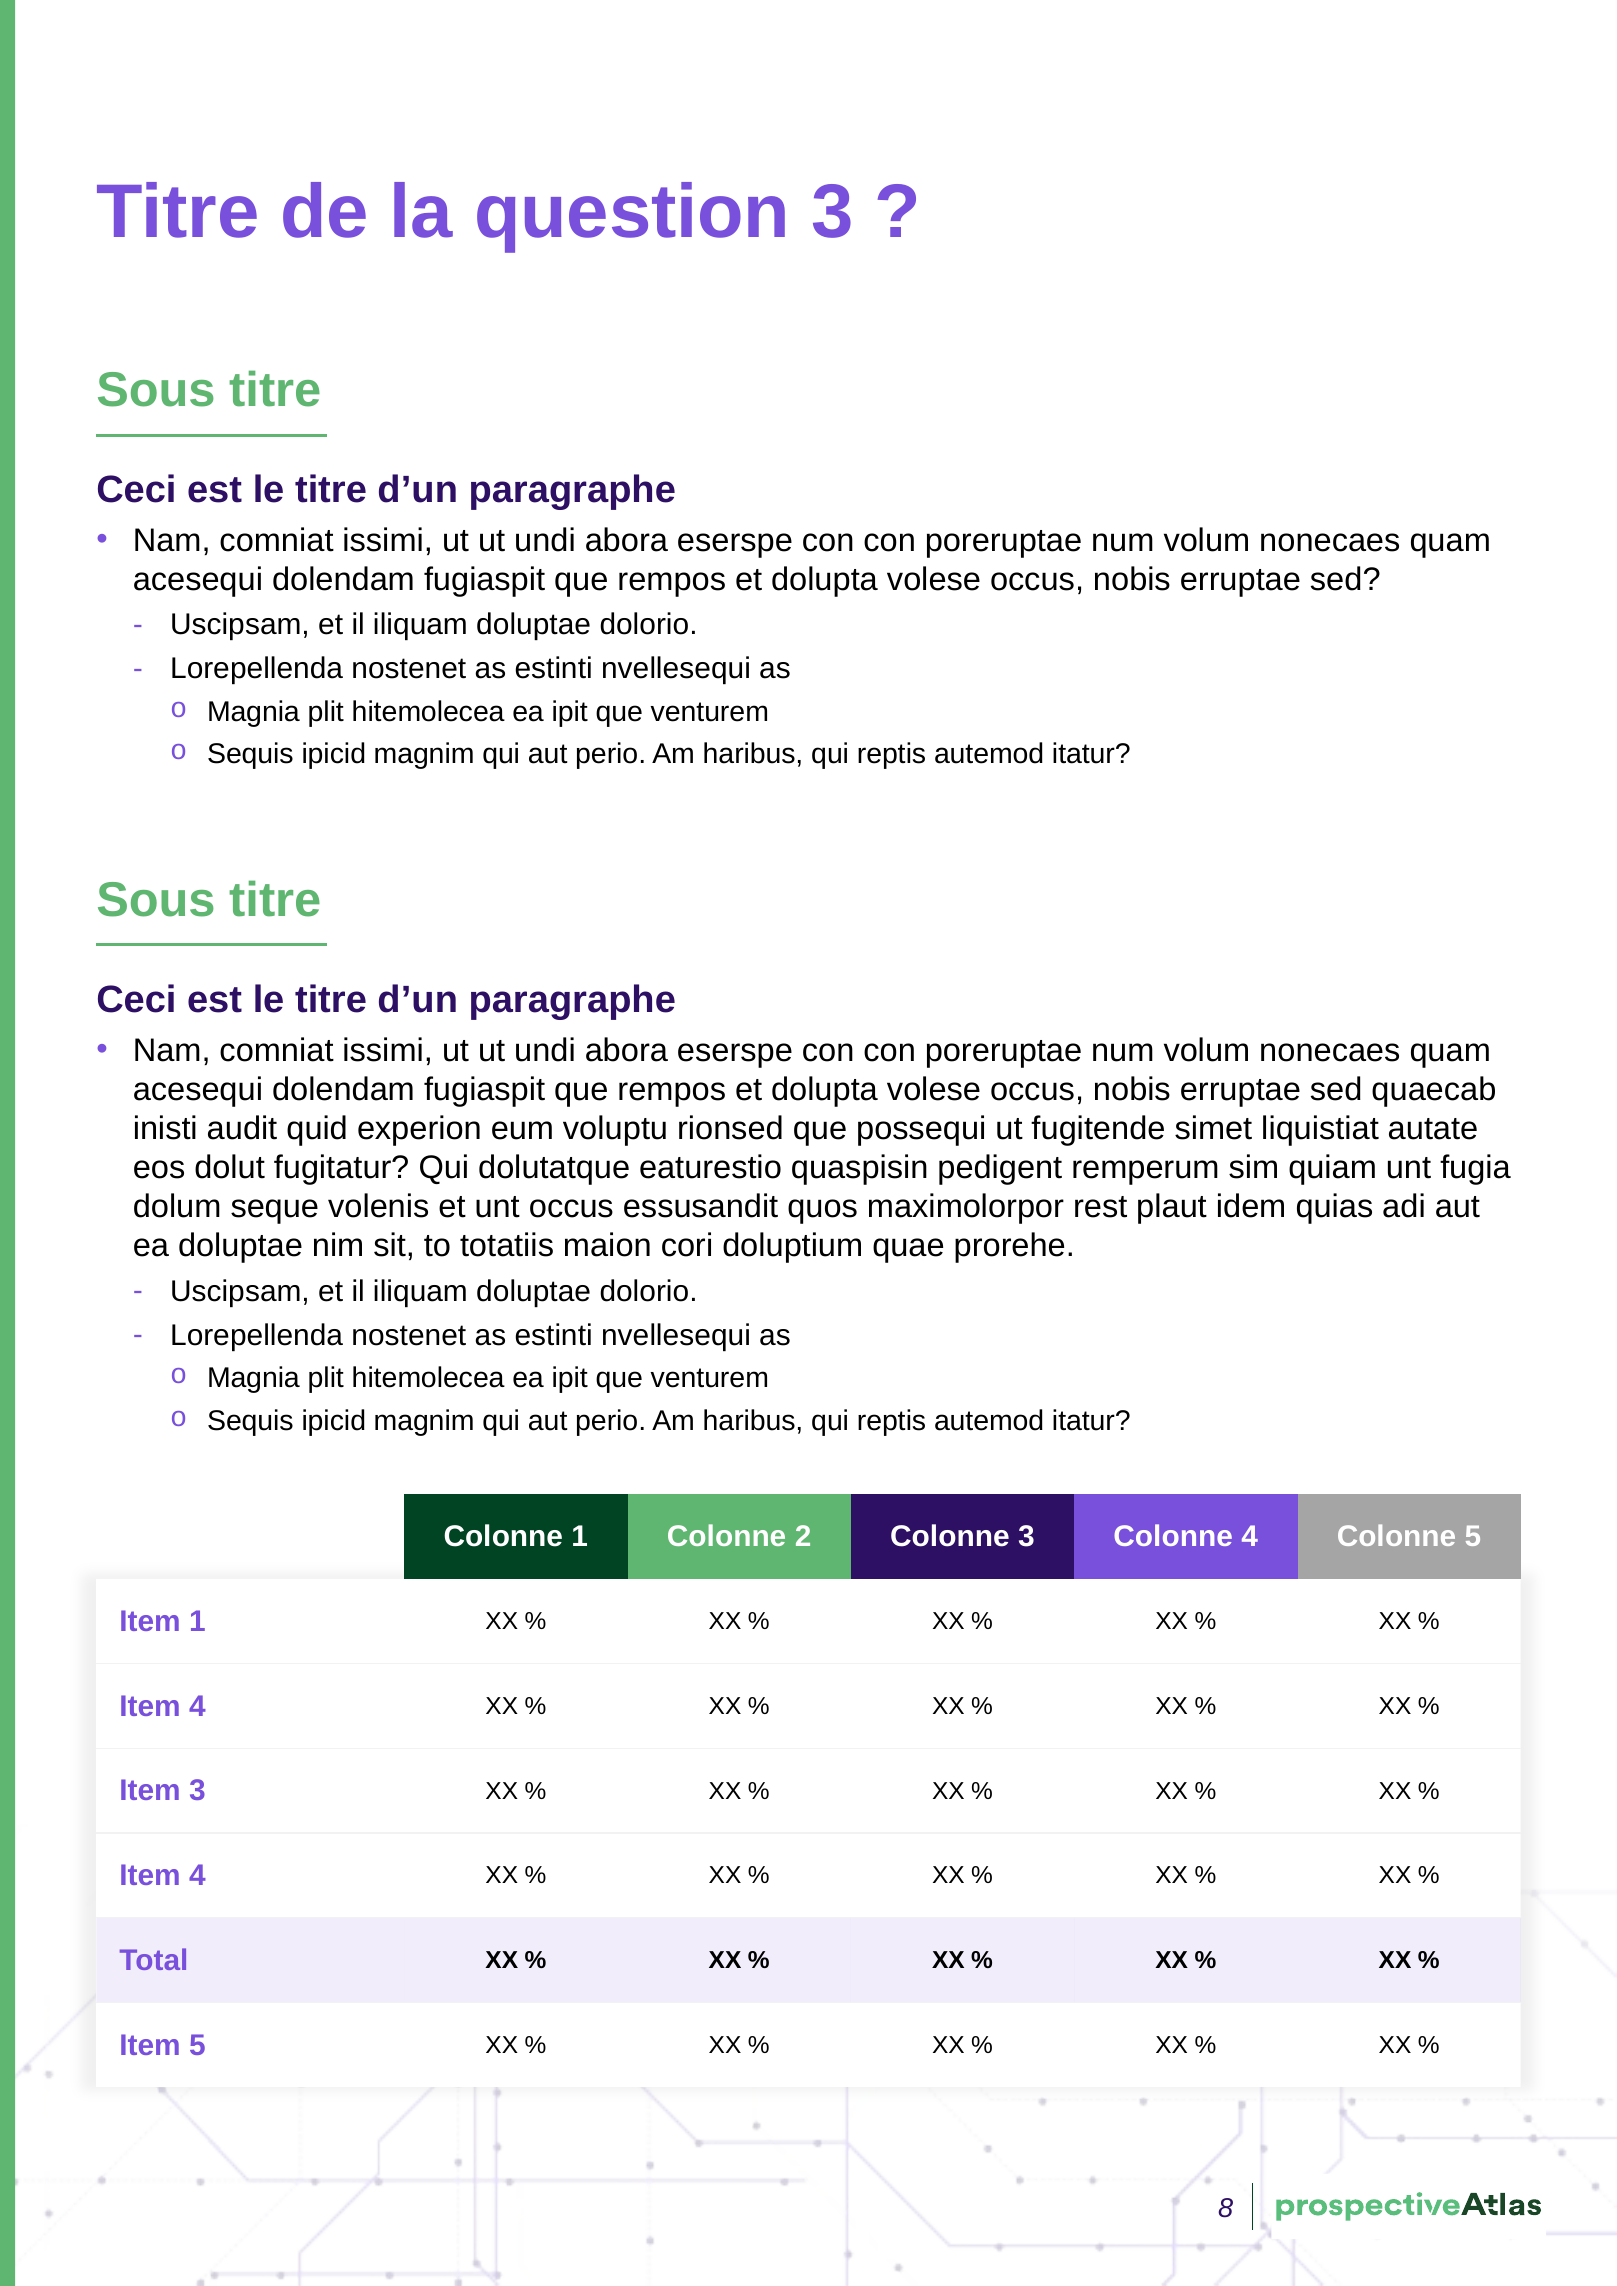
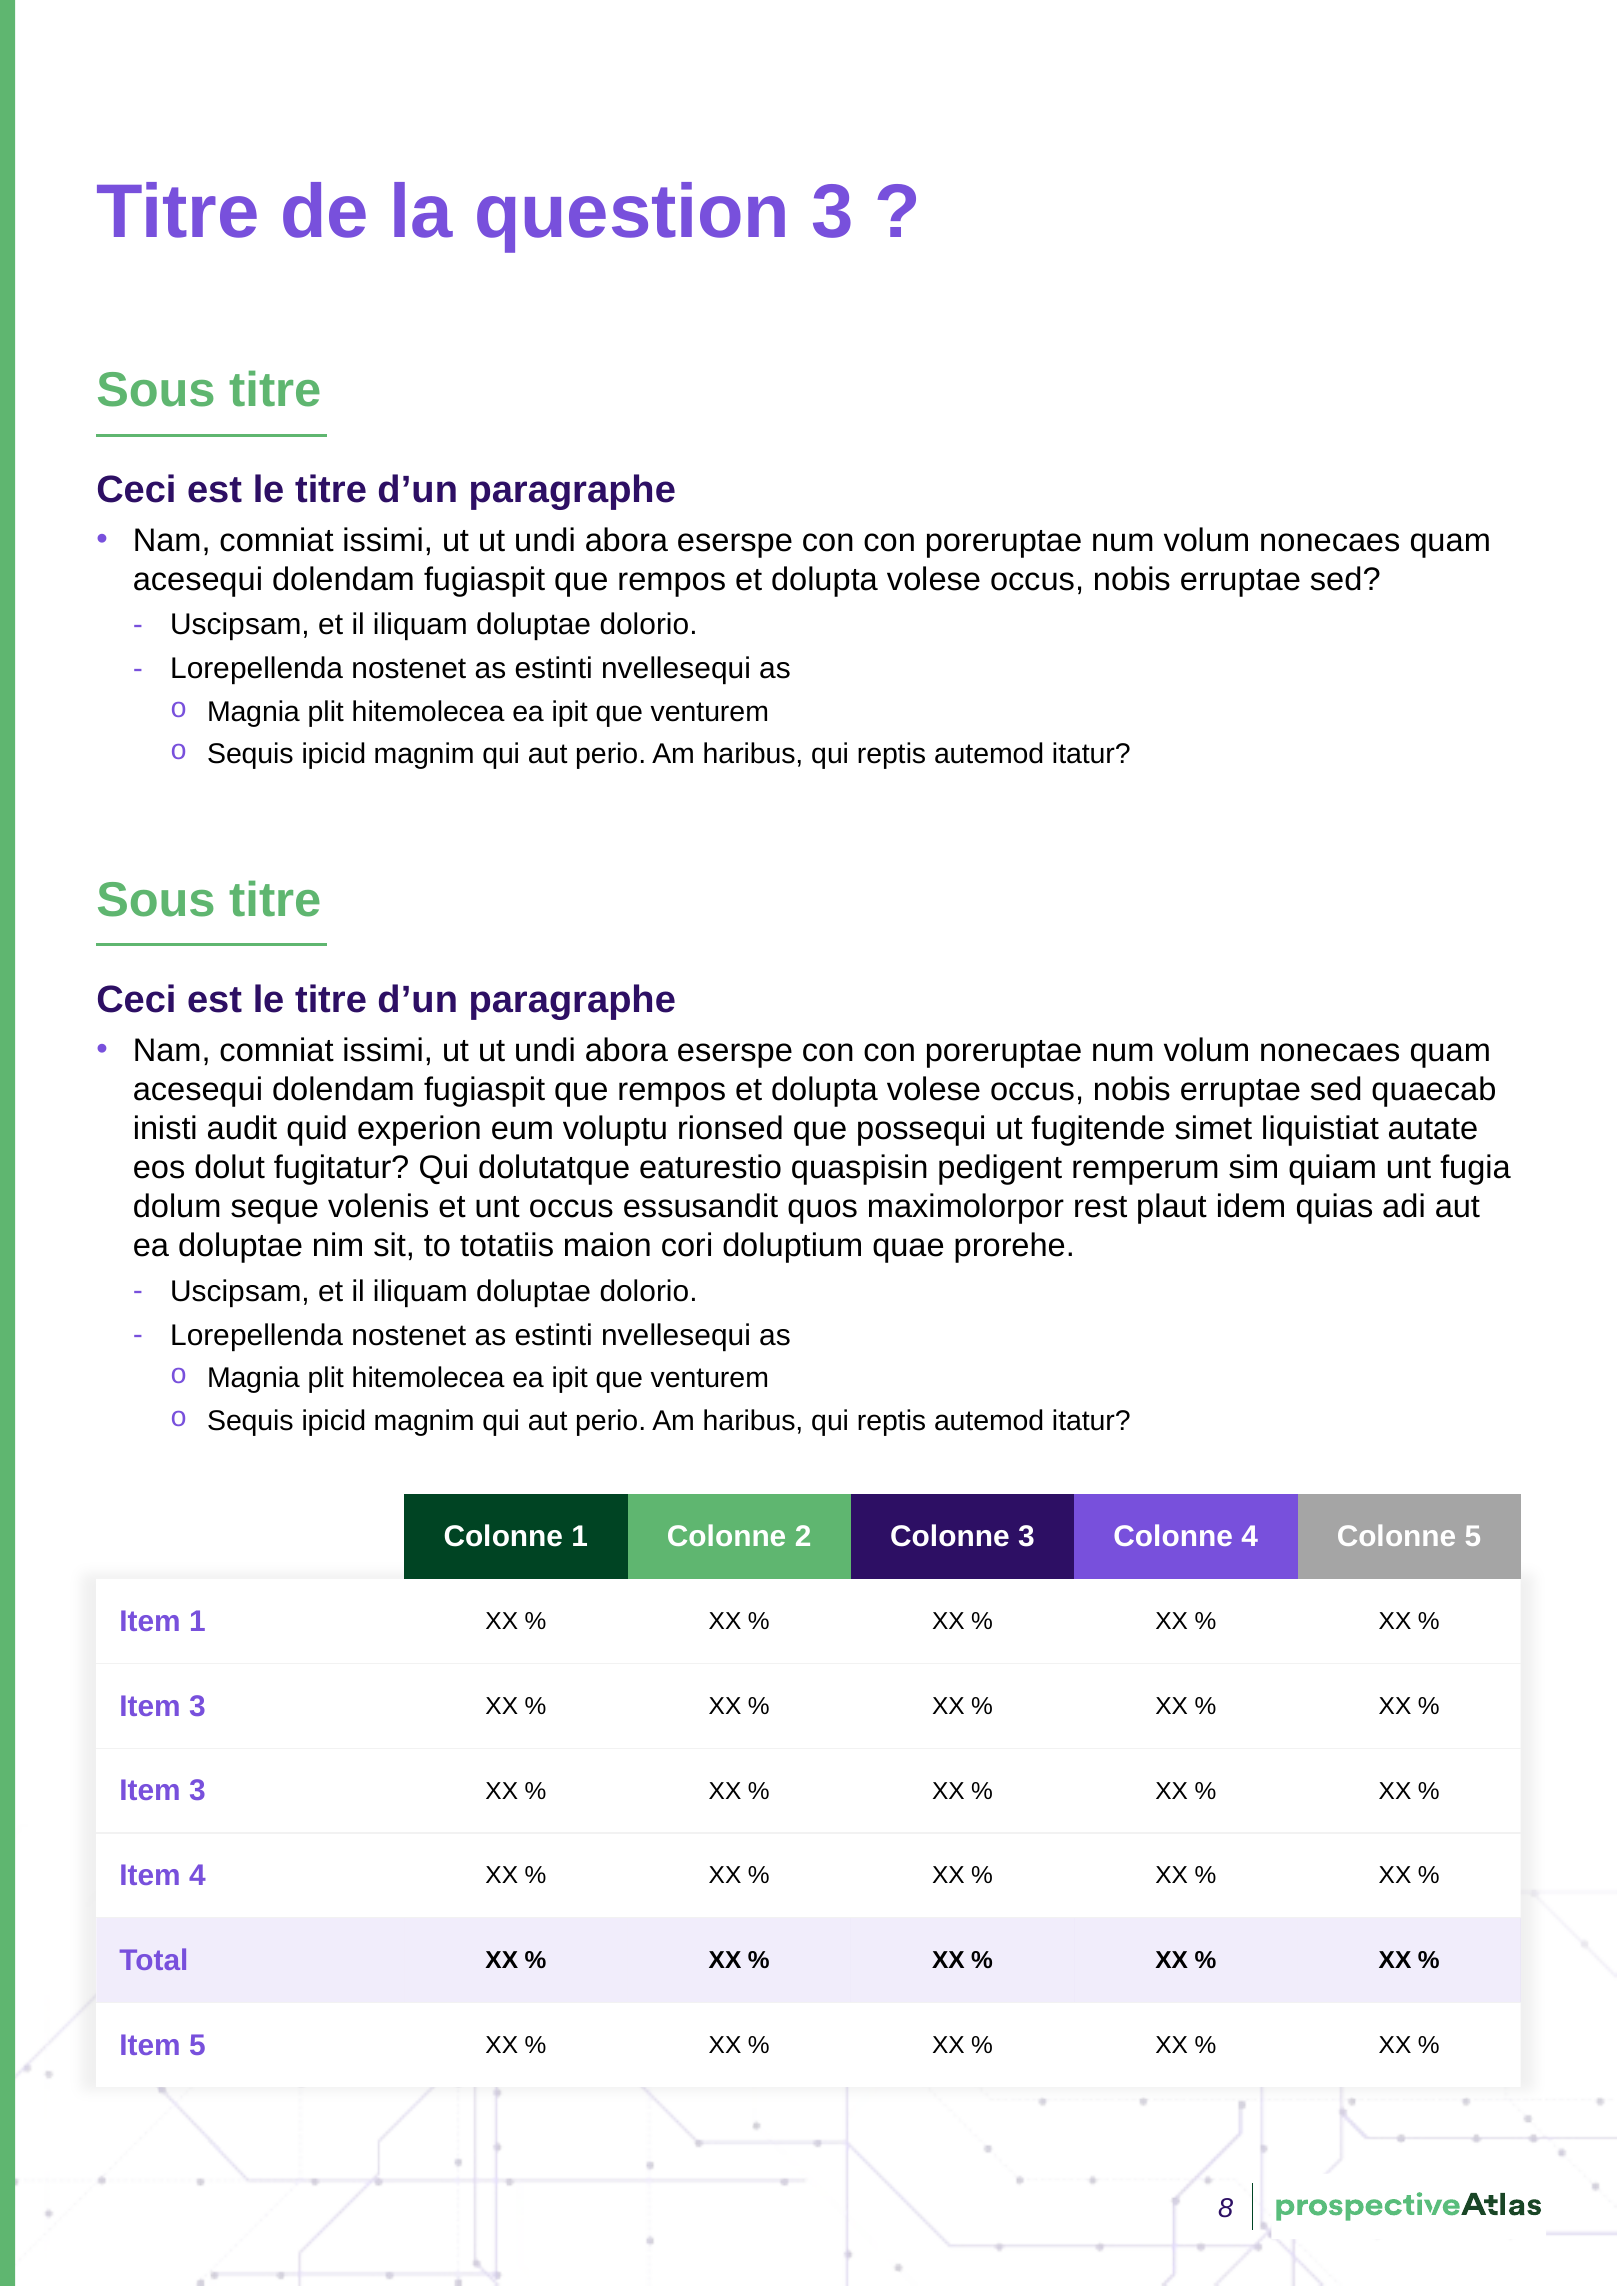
4: 4 -> 3 (197, 1707)
